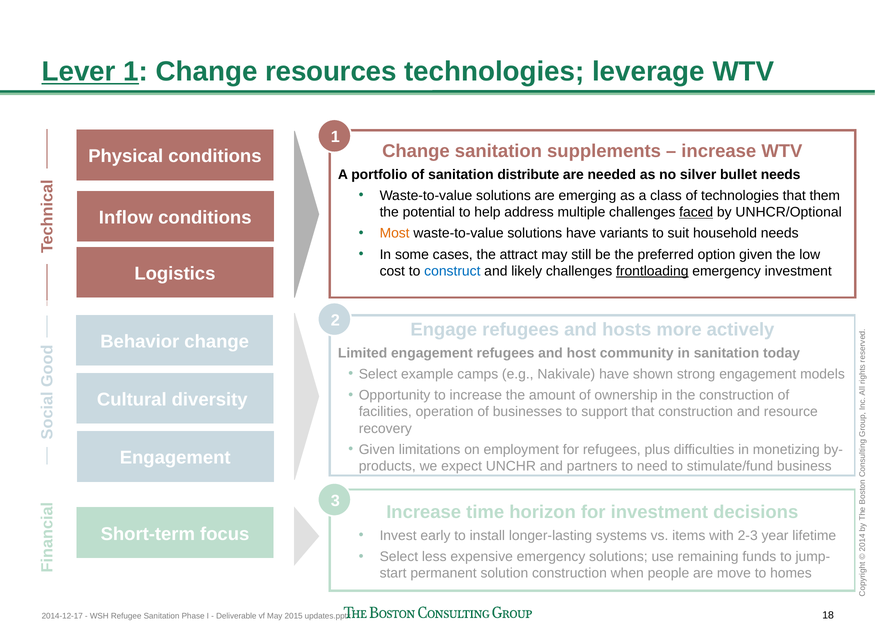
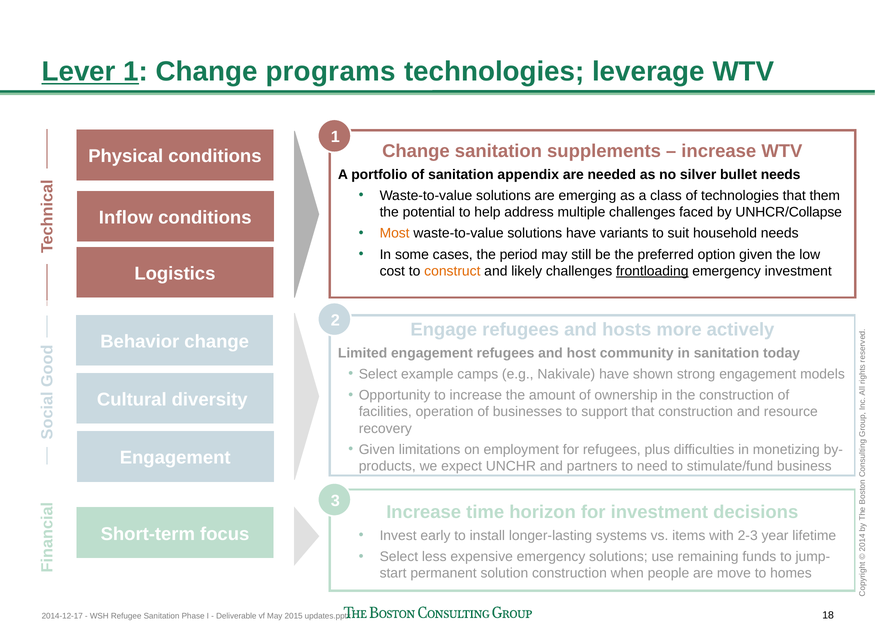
resources: resources -> programs (331, 72)
distribute: distribute -> appendix (528, 175)
faced underline: present -> none (696, 212)
UNHCR/Optional: UNHCR/Optional -> UNHCR/Collapse (789, 212)
attract: attract -> period (519, 254)
construct colour: blue -> orange (452, 271)
